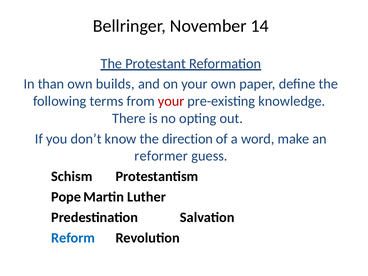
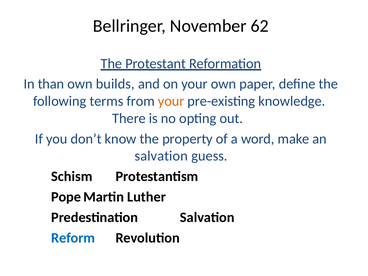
14: 14 -> 62 (260, 26)
your colour: red -> orange (171, 101)
direction: direction -> property (187, 139)
reformer: reformer -> salvation (161, 156)
